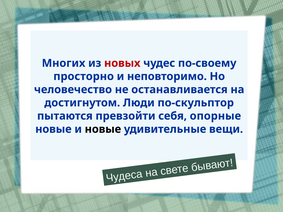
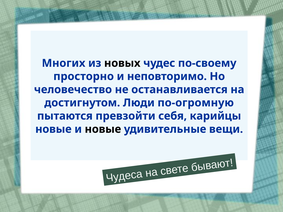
новых colour: red -> black (122, 63)
по-скульптор: по-скульптор -> по-огромную (196, 103)
опорные: опорные -> карийцы (215, 116)
